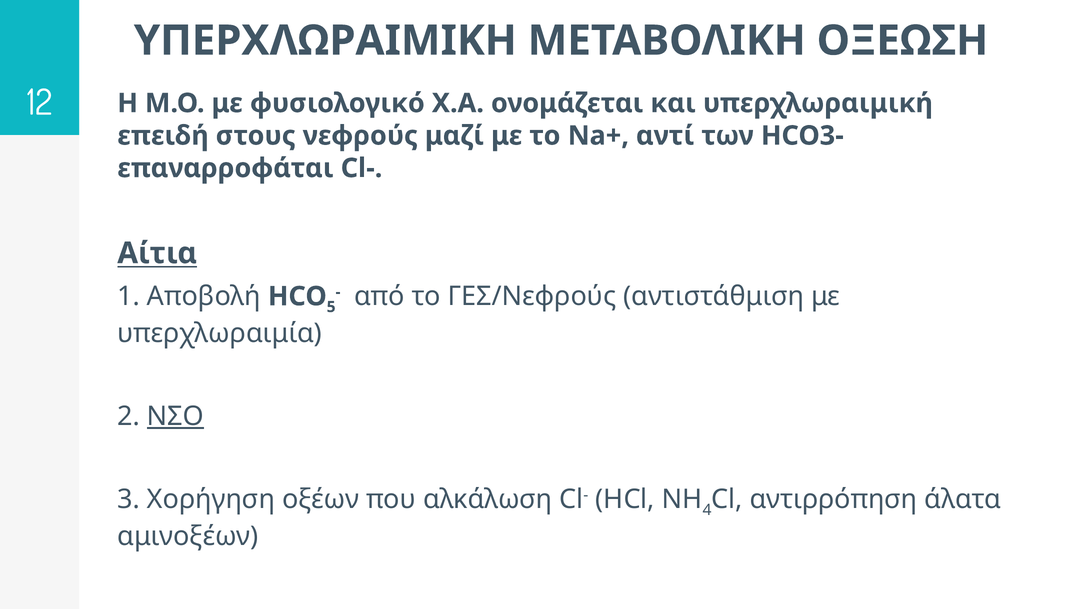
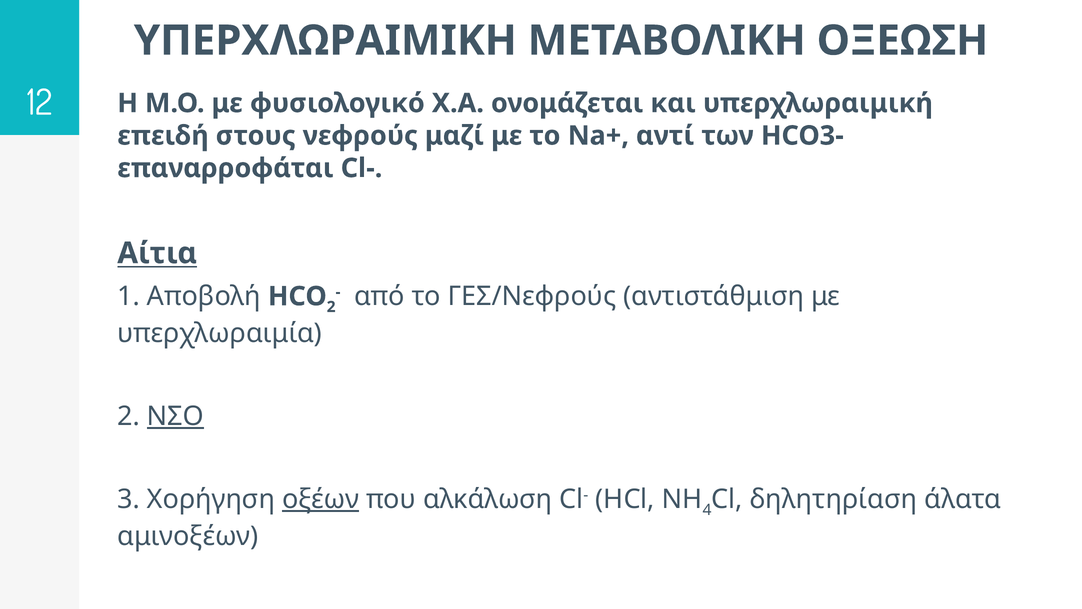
5: 5 -> 2 (331, 307)
οξέων underline: none -> present (321, 499)
αντιρρόπηση: αντιρρόπηση -> δηλητηρίαση (833, 499)
